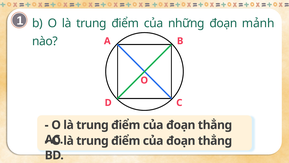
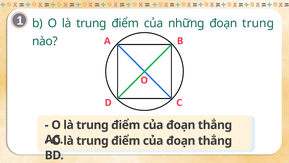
đoạn mảnh: mảnh -> trung (258, 23)
